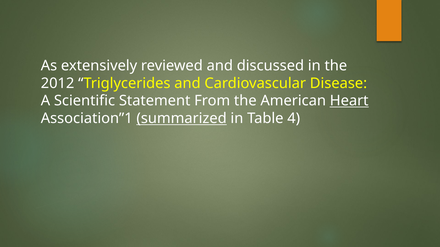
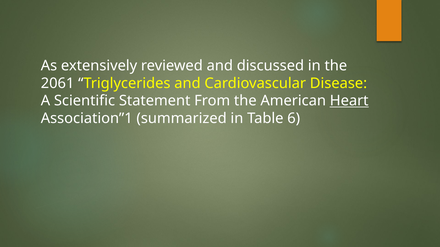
2012: 2012 -> 2061 (58, 83)
summarized underline: present -> none (182, 119)
4: 4 -> 6 (294, 119)
